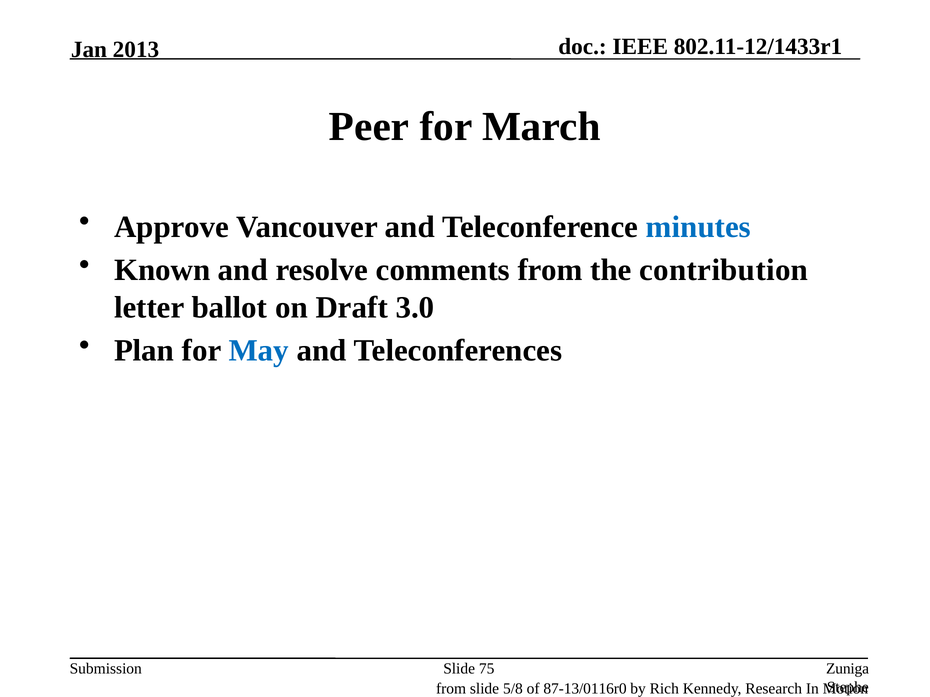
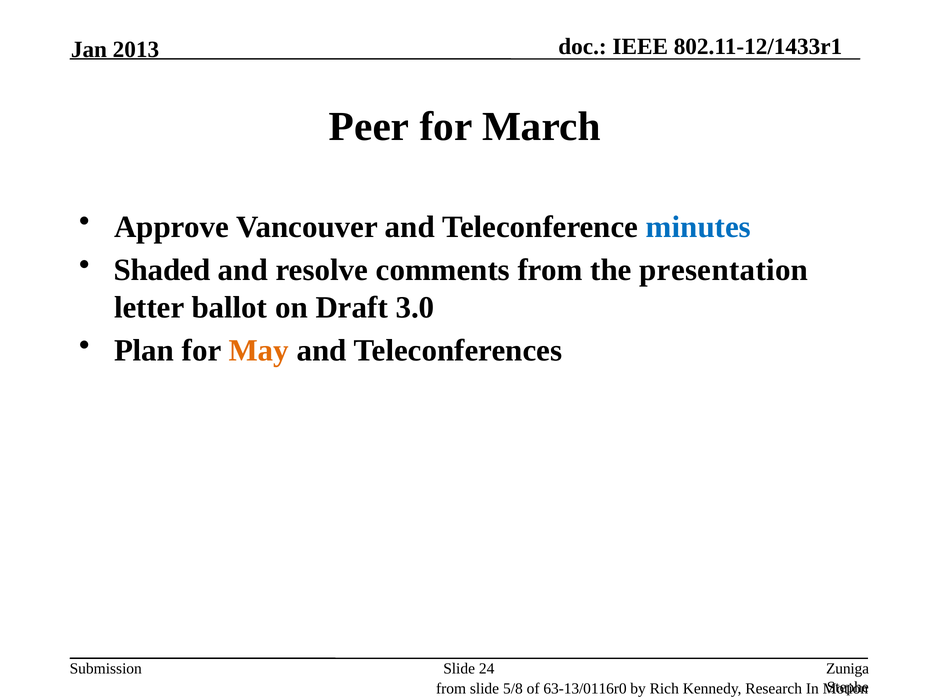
Known: Known -> Shaded (162, 270)
contribution: contribution -> presentation (724, 270)
May colour: blue -> orange (259, 351)
75: 75 -> 24 (487, 669)
87-13/0116r0: 87-13/0116r0 -> 63-13/0116r0 (585, 689)
